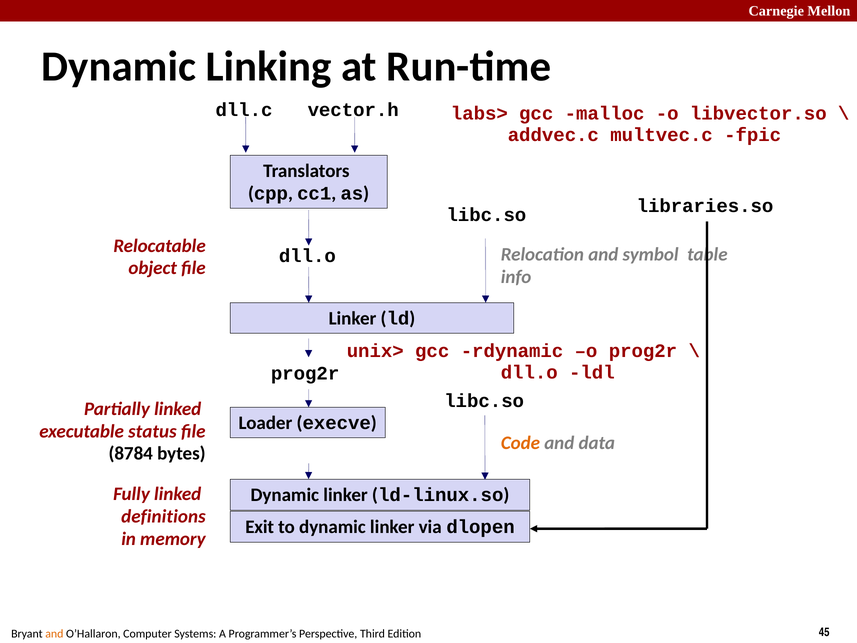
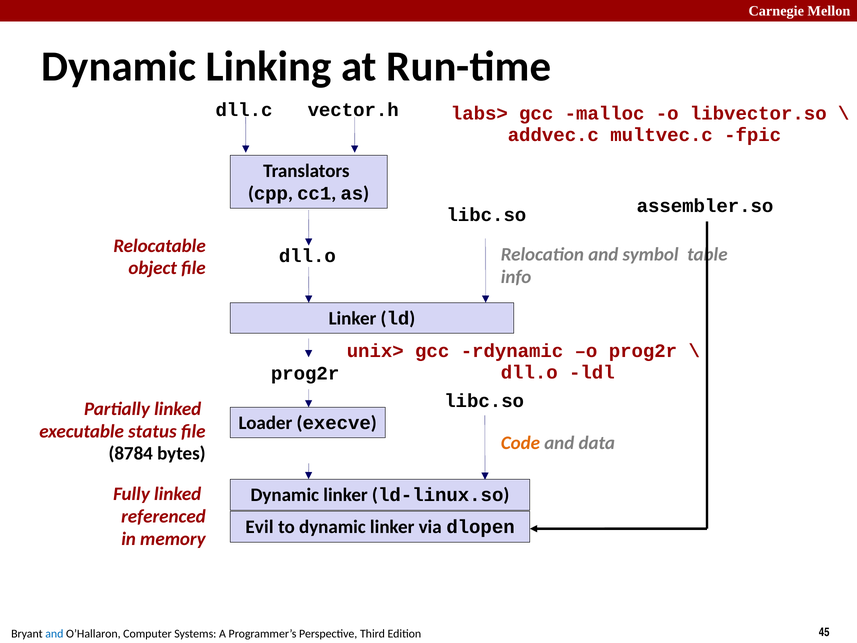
libraries.so: libraries.so -> assembler.so (705, 206)
definitions: definitions -> referenced (163, 516)
Exit: Exit -> Evil (259, 527)
and colour: orange -> blue (54, 633)
